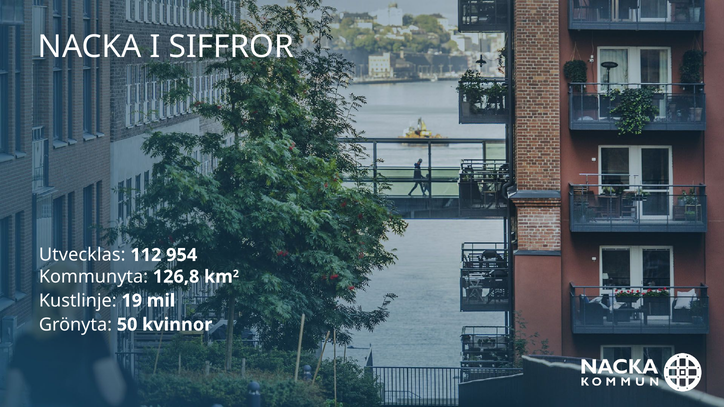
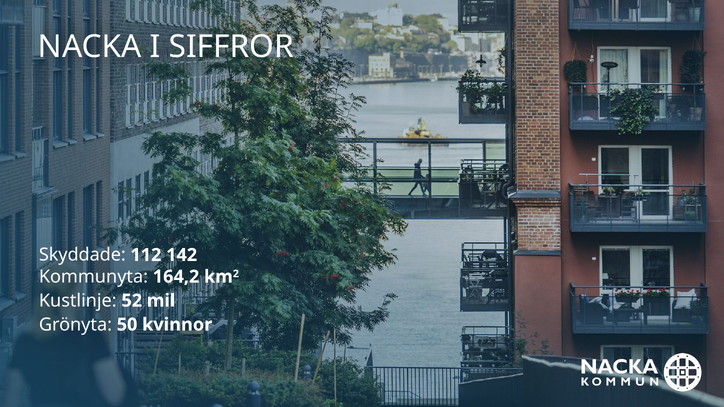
Utvecklas: Utvecklas -> Skyddade (82, 255)
954: 954 -> 142 (182, 255)
126,8: 126,8 -> 164,2 (176, 277)
19: 19 -> 52 (132, 301)
